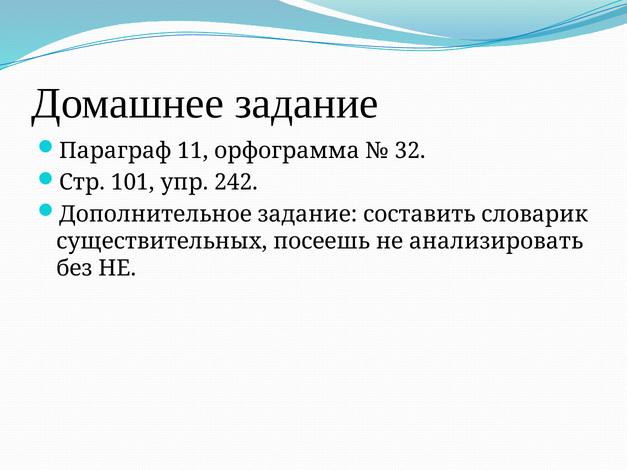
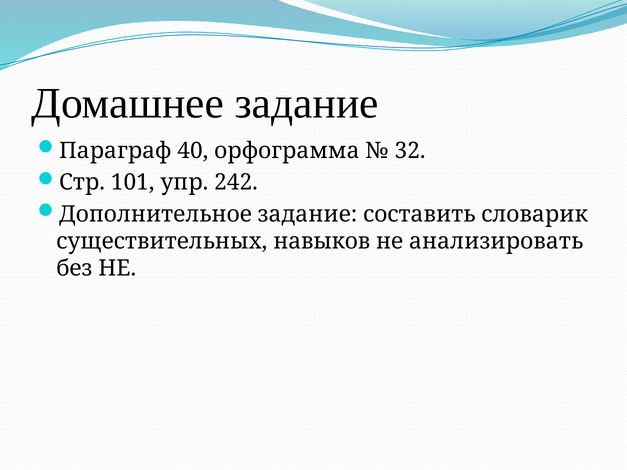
11: 11 -> 40 (193, 151)
посеешь: посеешь -> навыков (322, 241)
